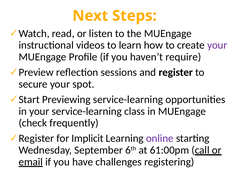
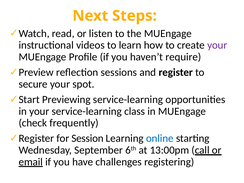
Implicit: Implicit -> Session (87, 138)
online colour: purple -> blue (160, 138)
61:00pm: 61:00pm -> 13:00pm (169, 150)
